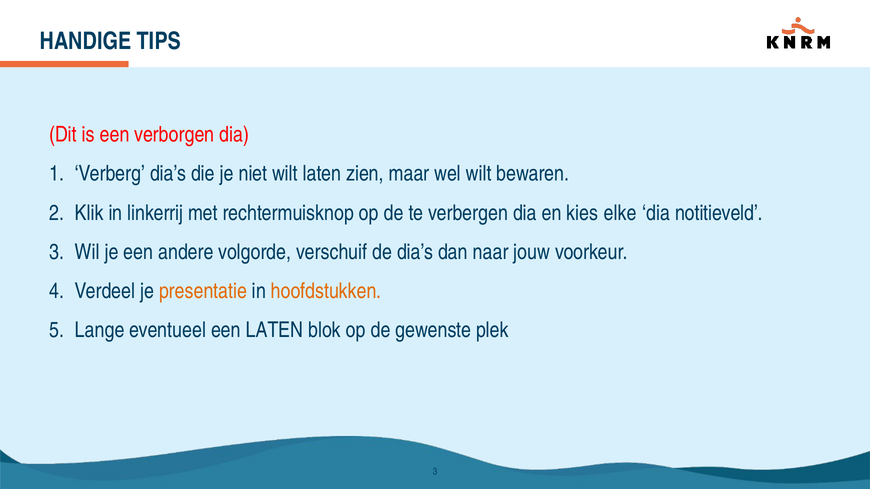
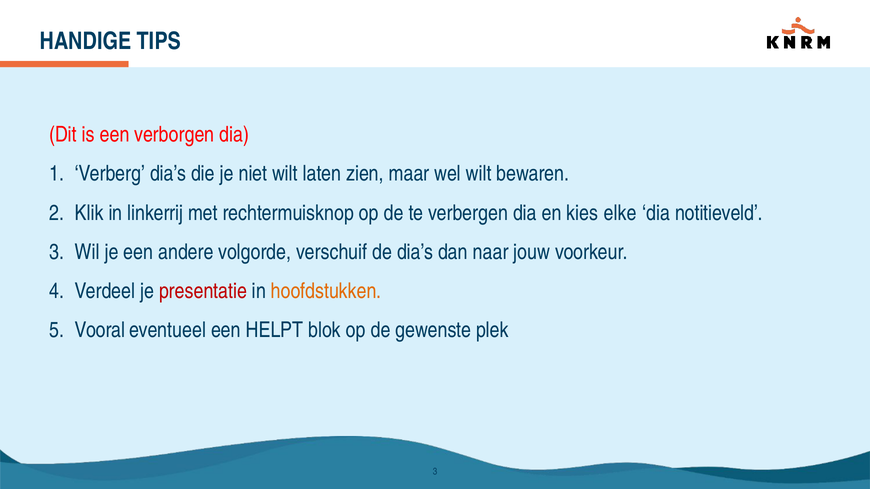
presentatie colour: orange -> red (203, 291)
Lange: Lange -> Vooral (100, 331)
een LATEN: LATEN -> HELPT (274, 331)
